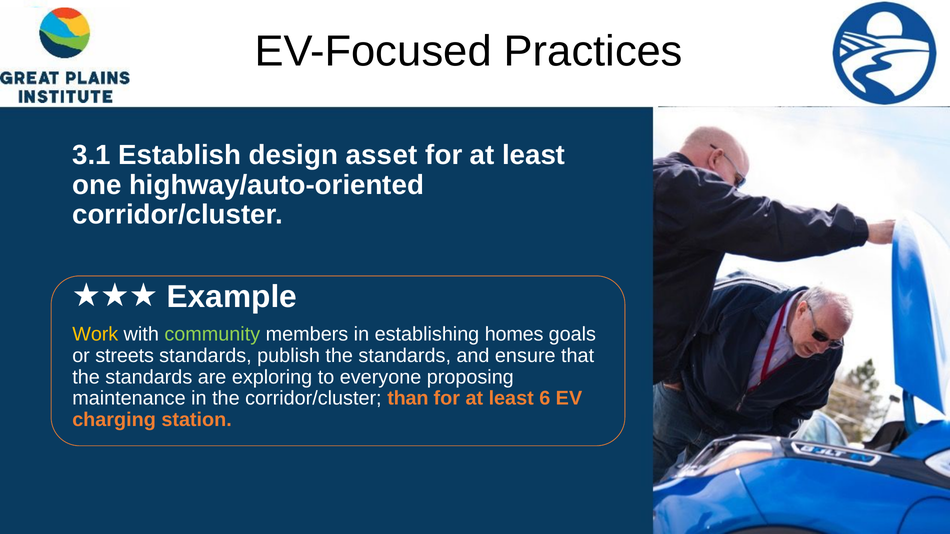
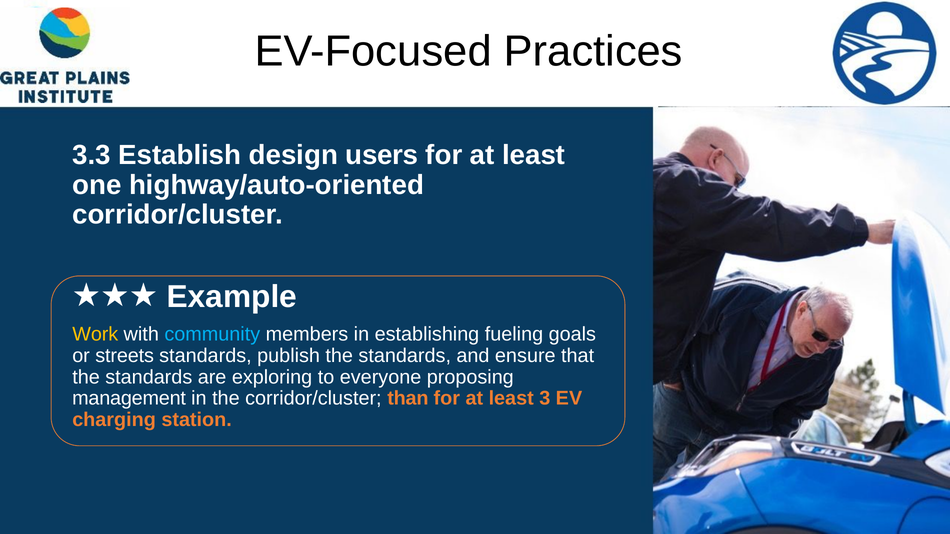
3.1: 3.1 -> 3.3 (92, 155)
asset: asset -> users (382, 155)
community colour: light green -> light blue (212, 335)
homes: homes -> fueling (514, 335)
maintenance: maintenance -> management (129, 399)
6: 6 -> 3 (545, 399)
